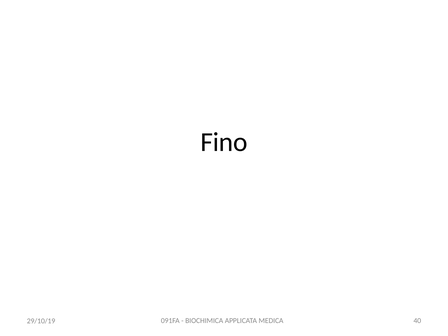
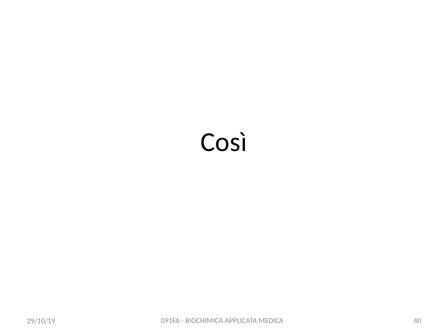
Fino: Fino -> Così (224, 142)
